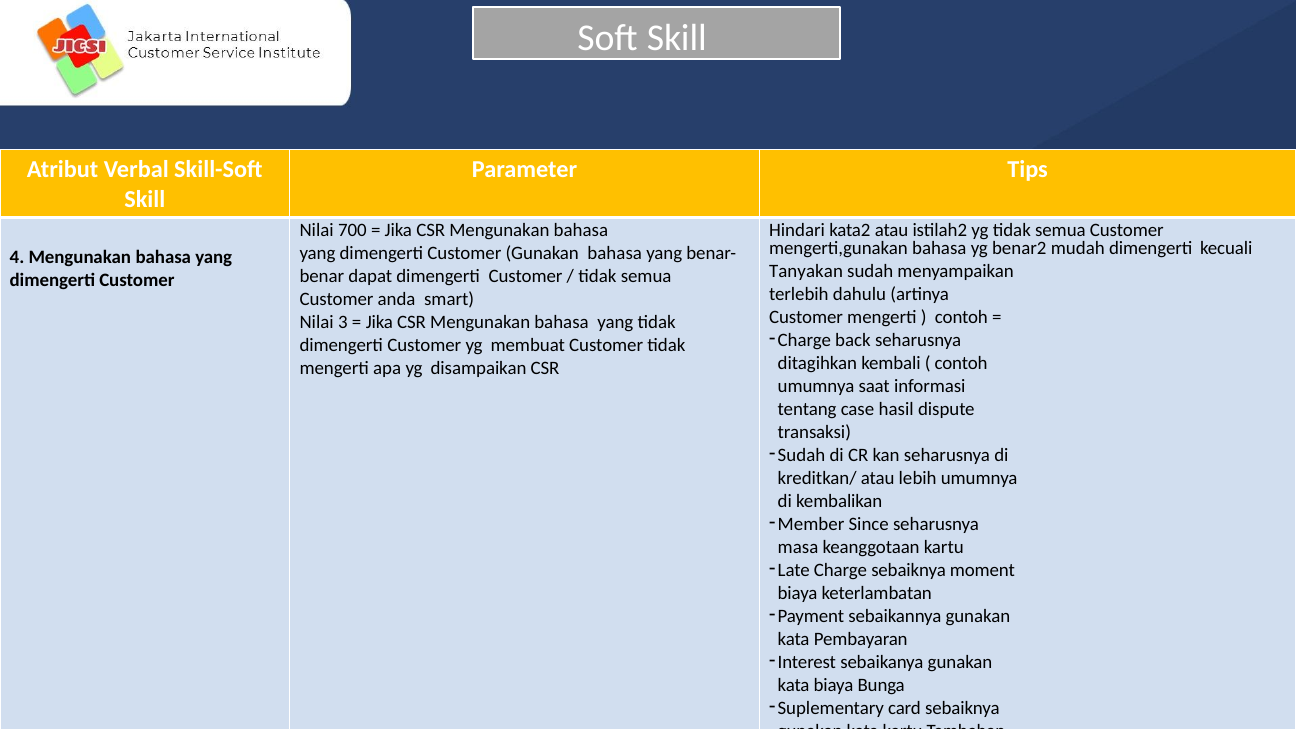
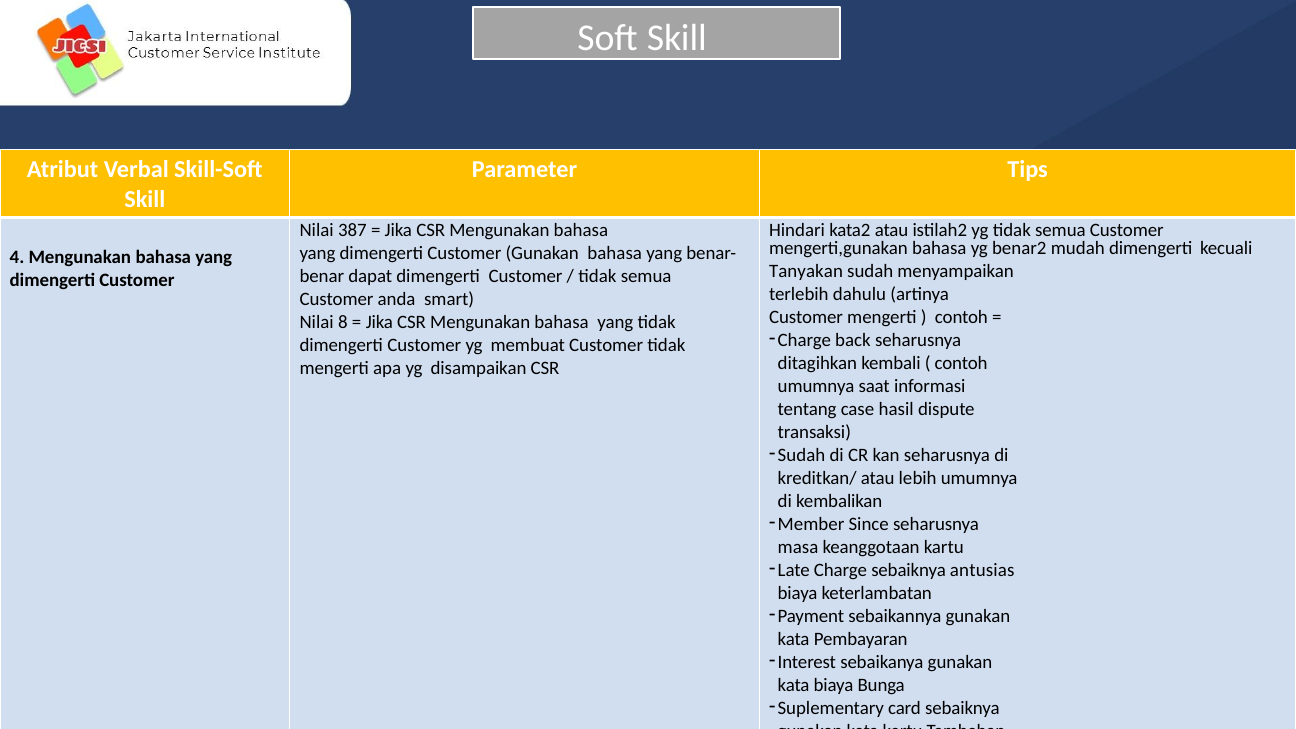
700: 700 -> 387 (352, 230)
3: 3 -> 8 (343, 322)
moment: moment -> antusias (982, 571)
